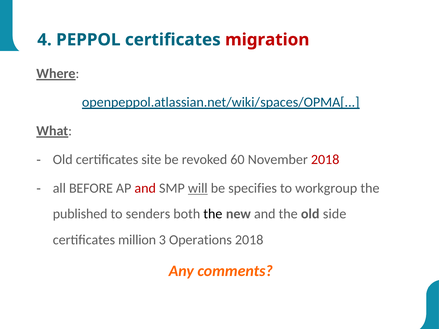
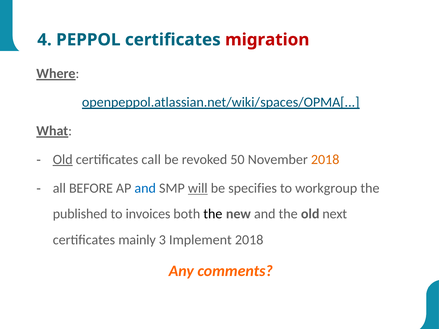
Old underline: none -> present (63, 160)
site: site -> call (151, 160)
60: 60 -> 50 (237, 160)
2018 colour: red -> orange (325, 160)
and colour: red -> blue (145, 188)
senders: senders -> invoices (148, 214)
side: side -> next (335, 214)
million: million -> mainly (137, 240)
Operations: Operations -> Implement (200, 240)
